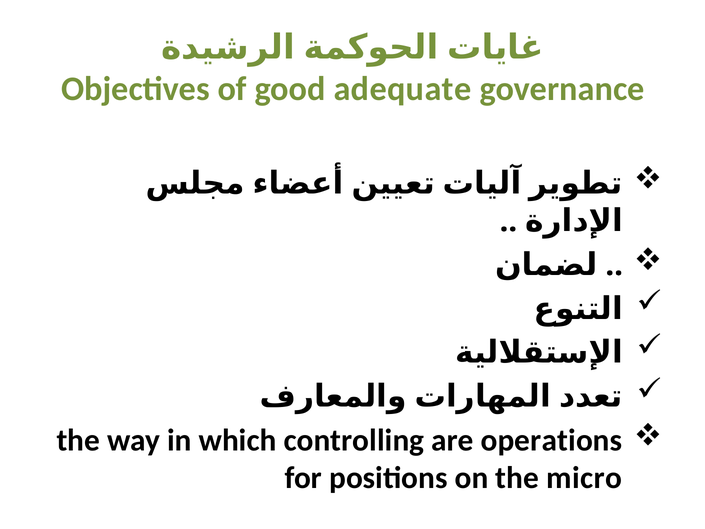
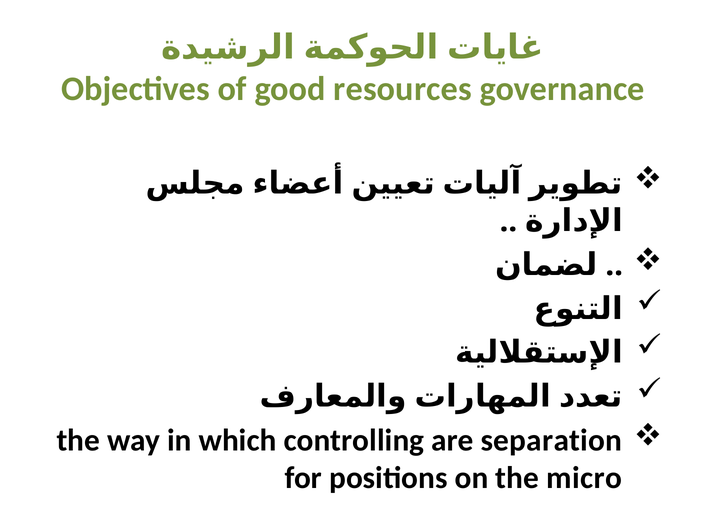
adequate: adequate -> resources (403, 89)
operations: operations -> separation (551, 440)
